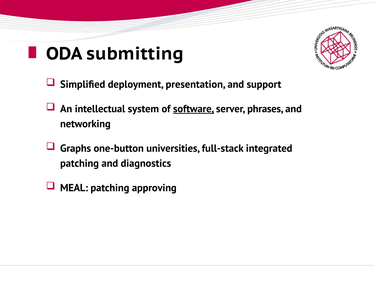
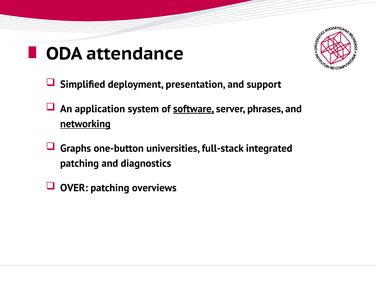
submitting: submitting -> attendance (135, 54)
intellectual: intellectual -> application (100, 109)
networking underline: none -> present (85, 124)
MEAL: MEAL -> OVER (74, 188)
approving: approving -> overviews (154, 188)
